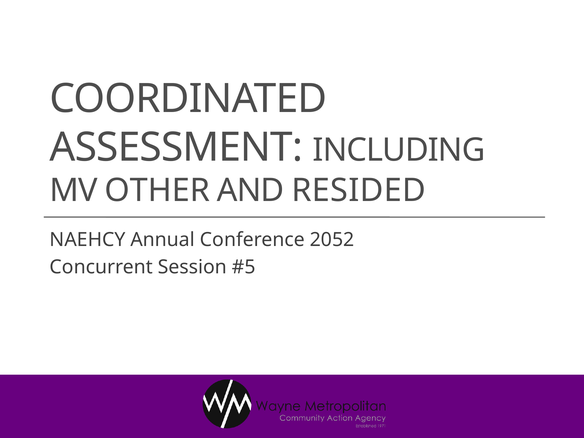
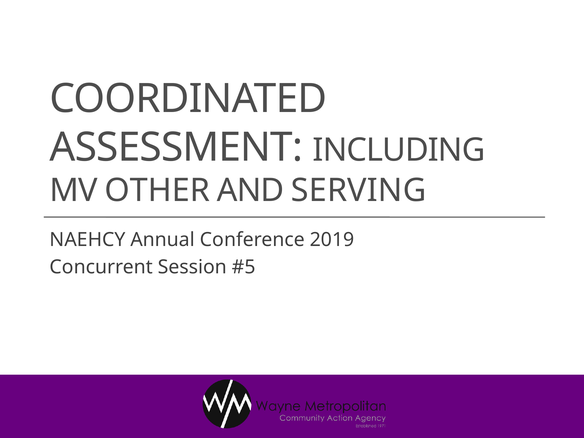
RESIDED: RESIDED -> SERVING (359, 191)
2052: 2052 -> 2019 (332, 240)
